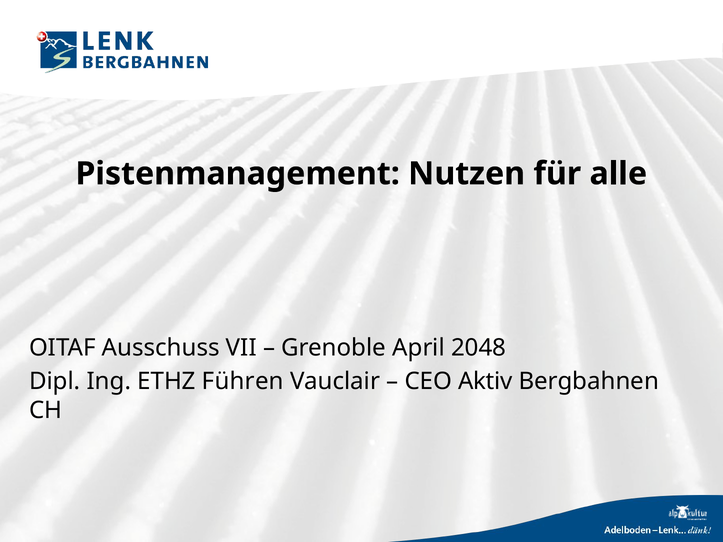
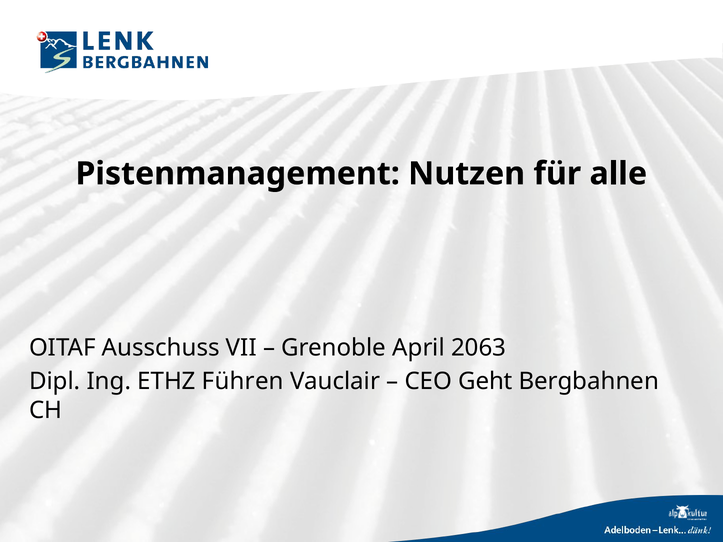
2048: 2048 -> 2063 (479, 348)
Aktiv: Aktiv -> Geht (485, 382)
